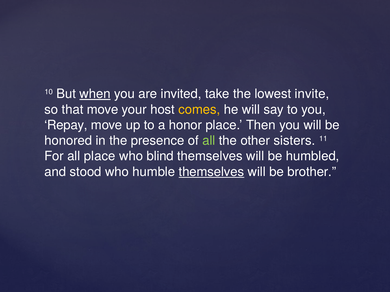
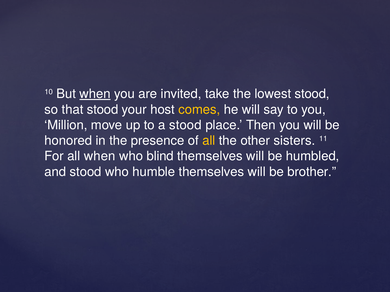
lowest invite: invite -> stood (312, 94)
that move: move -> stood (103, 110)
Repay: Repay -> Million (66, 125)
a honor: honor -> stood (185, 125)
all colour: light green -> yellow (209, 141)
all place: place -> when (100, 156)
themselves underline: present -> none (211, 172)
